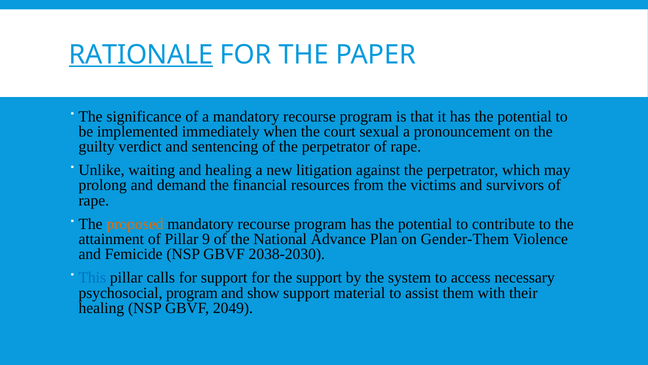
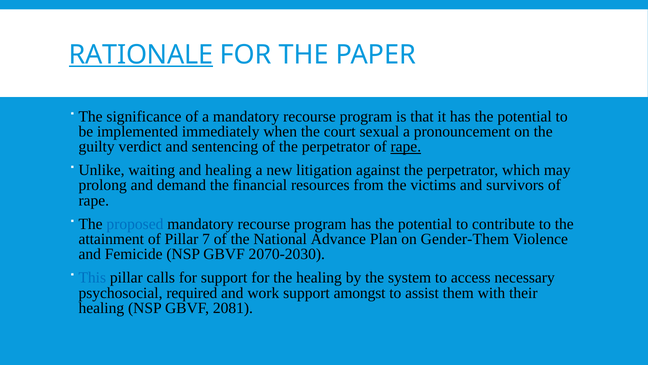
rape underline: none -> present (406, 146)
proposed colour: orange -> blue (135, 224)
9: 9 -> 7 (206, 239)
2038-2030: 2038-2030 -> 2070-2030 (287, 254)
the support: support -> healing (319, 277)
psychosocial program: program -> required (192, 293)
show: show -> work (263, 293)
material: material -> amongst (360, 293)
2049: 2049 -> 2081 (233, 308)
